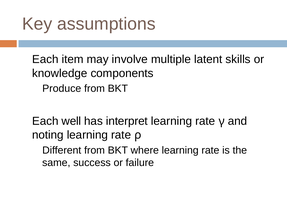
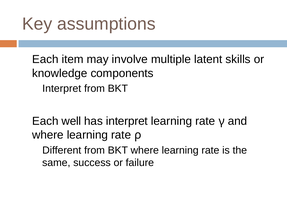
Produce: Produce -> Interpret (62, 89)
noting: noting -> where (48, 135)
